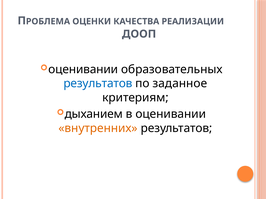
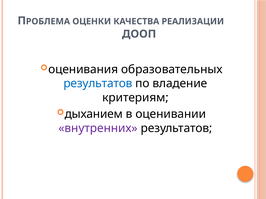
оценивании: оценивании -> оценивания (83, 70)
заданное: заданное -> владение (180, 84)
внутренних colour: orange -> purple (98, 129)
